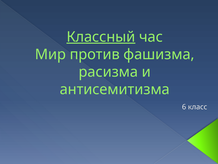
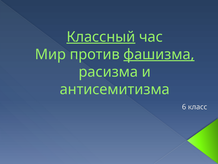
фашизма underline: none -> present (159, 54)
